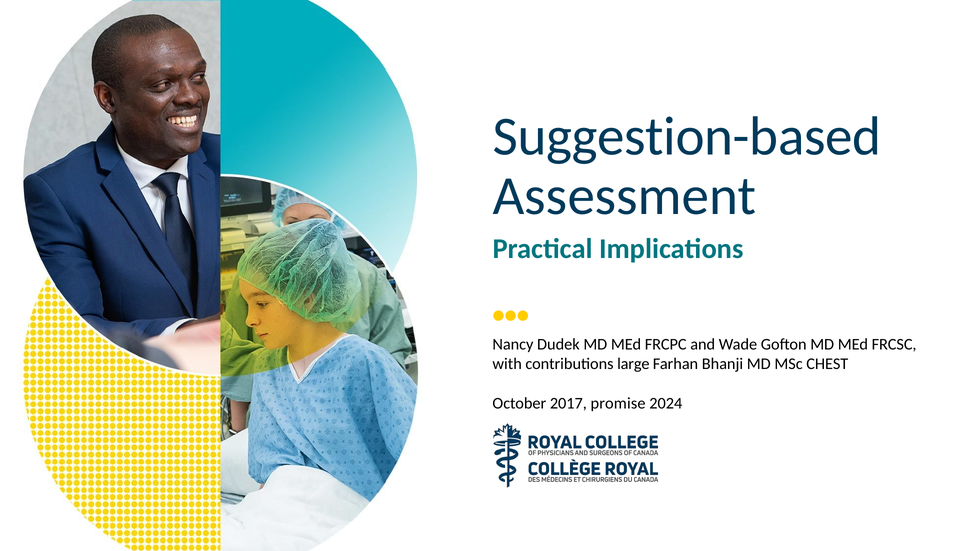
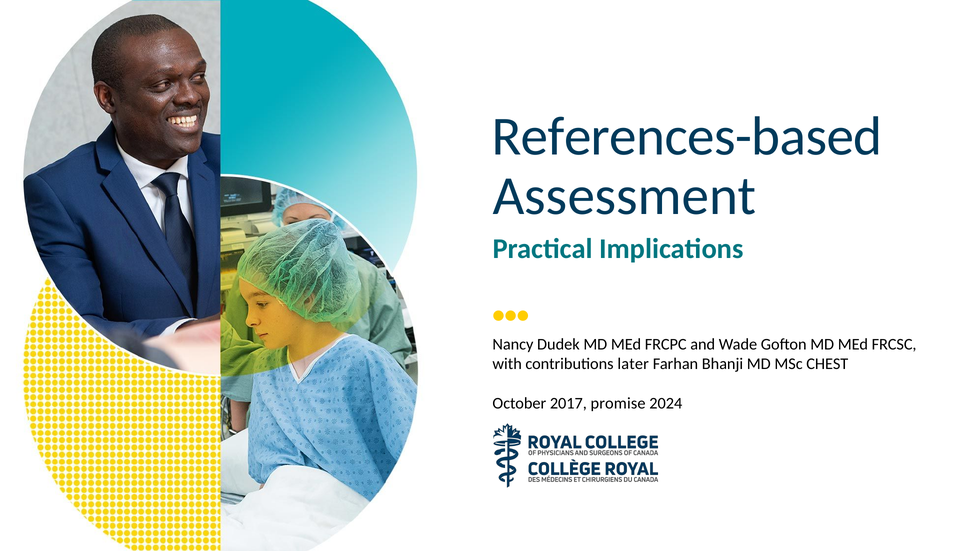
Suggestion-based: Suggestion-based -> References-based (687, 136)
large: large -> later (633, 364)
